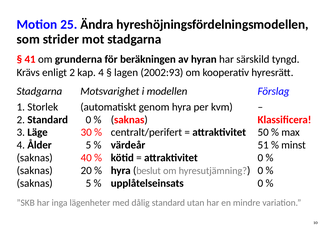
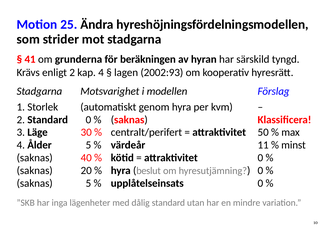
51: 51 -> 11 (263, 145)
